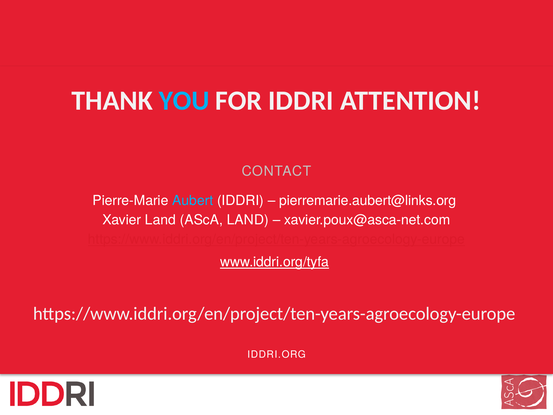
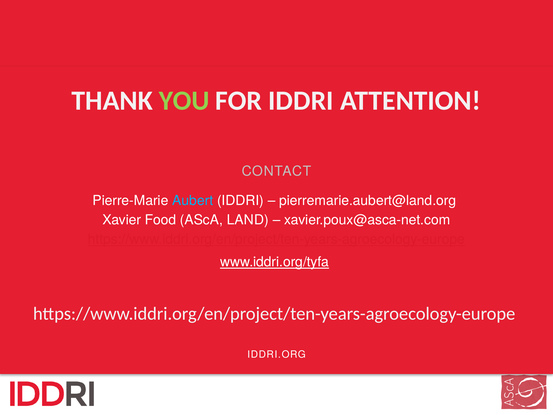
YOU colour: light blue -> light green (184, 101)
pierremarie.aubert@links.org: pierremarie.aubert@links.org -> pierremarie.aubert@land.org (368, 200)
Xavier Land: Land -> Food (161, 220)
